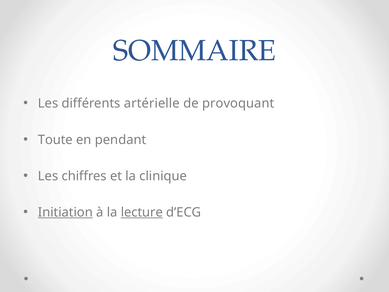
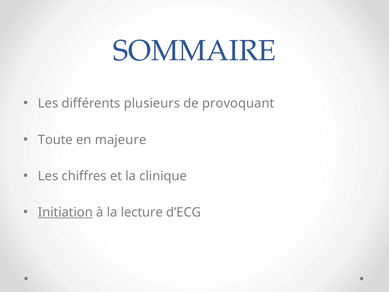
artérielle: artérielle -> plusieurs (152, 103)
pendant: pendant -> majeure (121, 140)
lecture underline: present -> none (142, 212)
